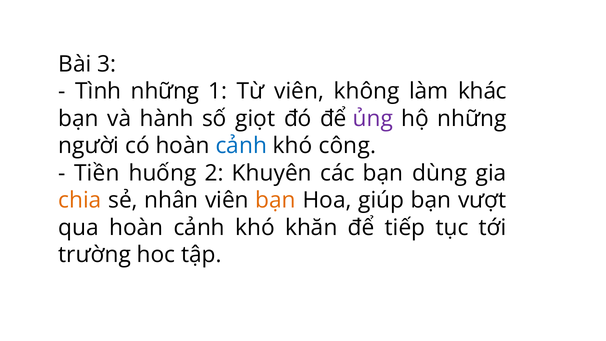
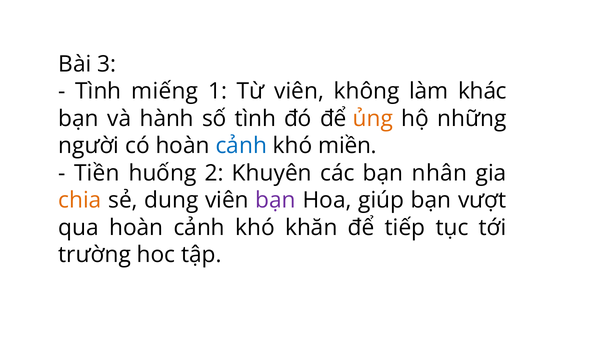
Tình những: những -> miếng (165, 91)
số giọt: giọt -> tình (255, 119)
ủng colour: purple -> orange (373, 119)
công: công -> miền (348, 146)
dùng: dùng -> nhân (439, 173)
nhân: nhân -> dung (171, 200)
bạn colour: orange -> purple (276, 200)
